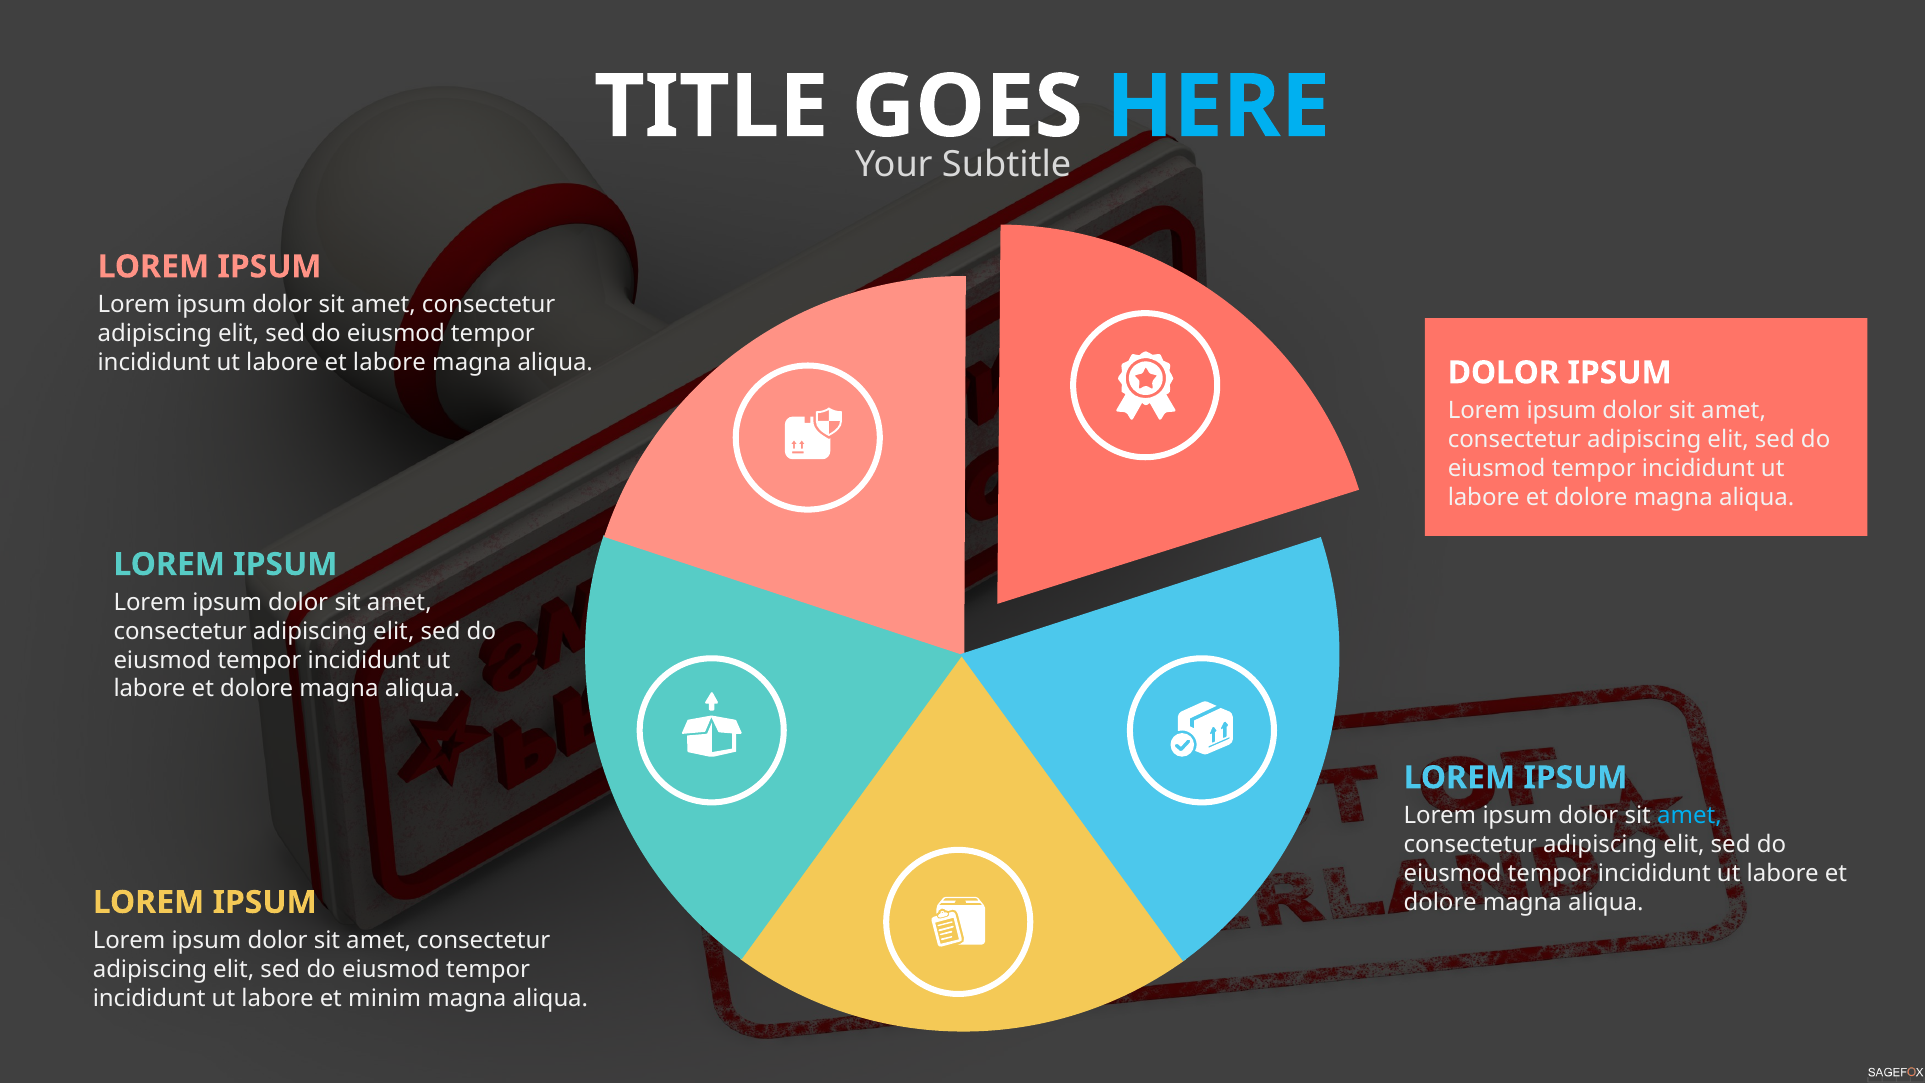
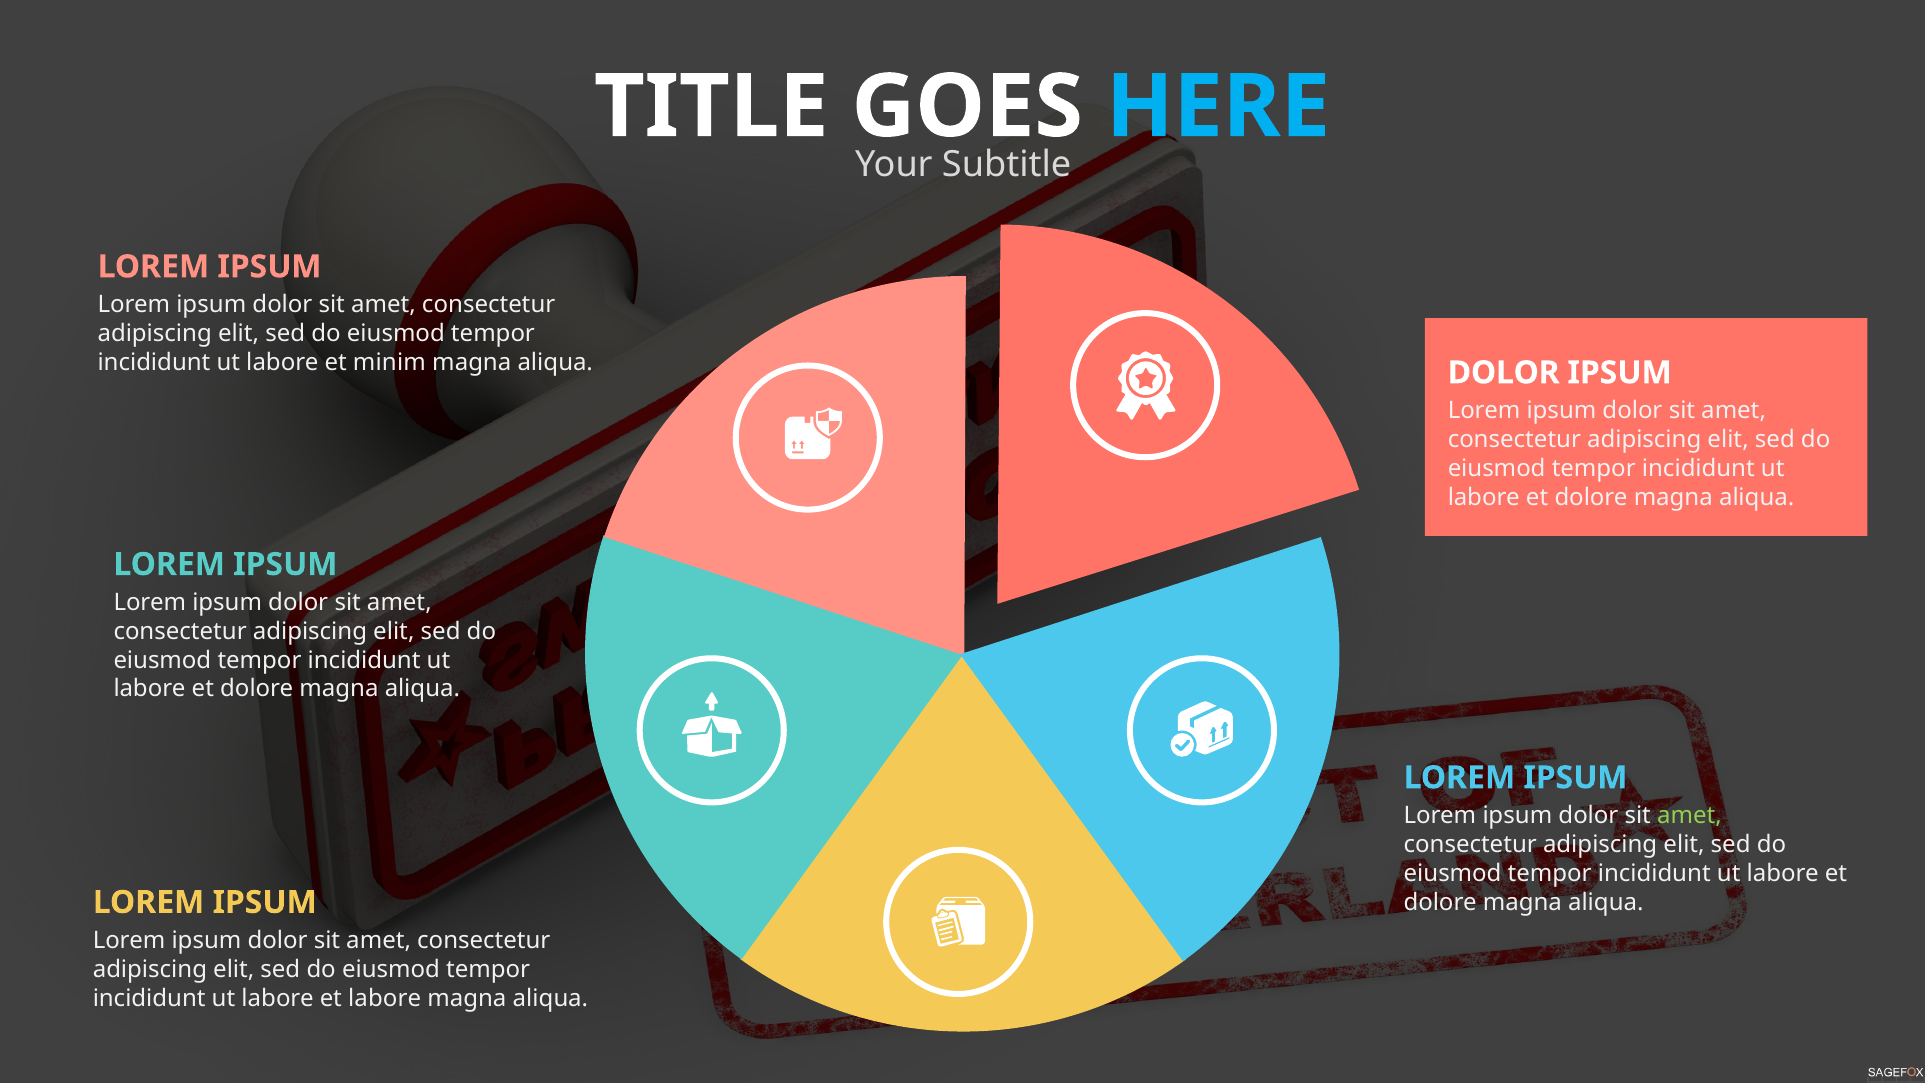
et labore: labore -> minim (389, 362)
amet colour: light blue -> light green (1689, 816)
et minim: minim -> labore (385, 998)
